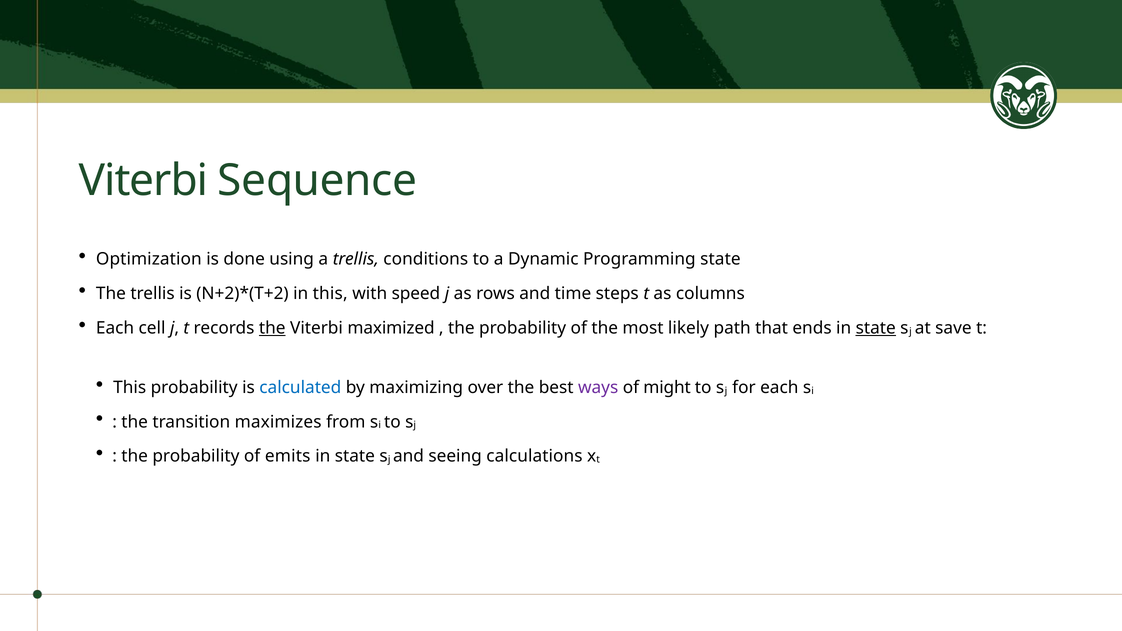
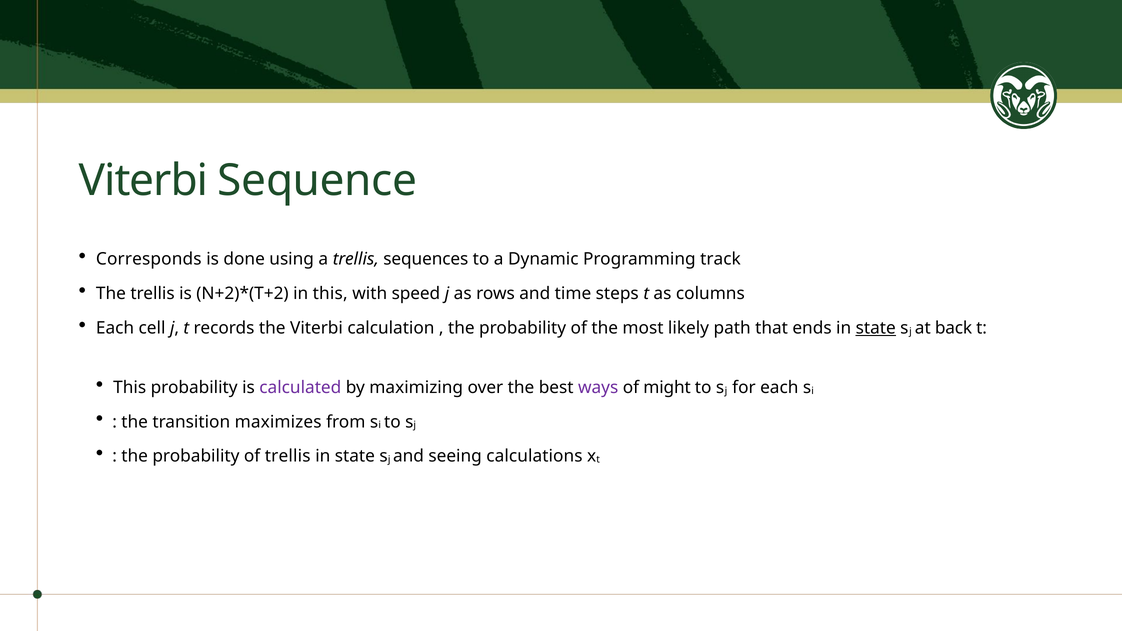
Optimization: Optimization -> Corresponds (149, 259)
conditions: conditions -> sequences (426, 259)
Programming state: state -> track (720, 259)
the underline: present -> none (272, 328)
maximized: maximized -> calculation (391, 328)
save: save -> back (954, 328)
calculated colour: blue -> purple (300, 388)
of emits: emits -> trellis (288, 456)
